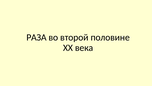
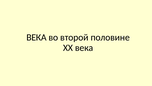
РАЗА: РАЗА -> ВЕКА (36, 37)
